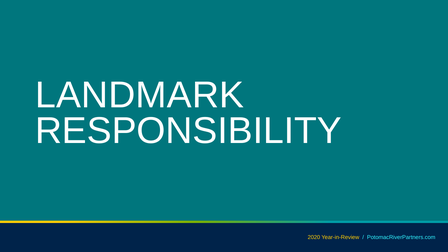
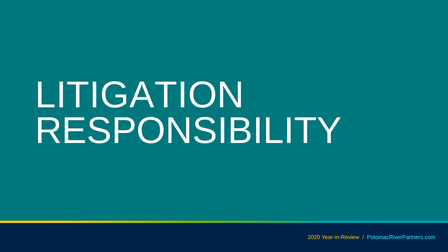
LANDMARK: LANDMARK -> LITIGATION (140, 95)
